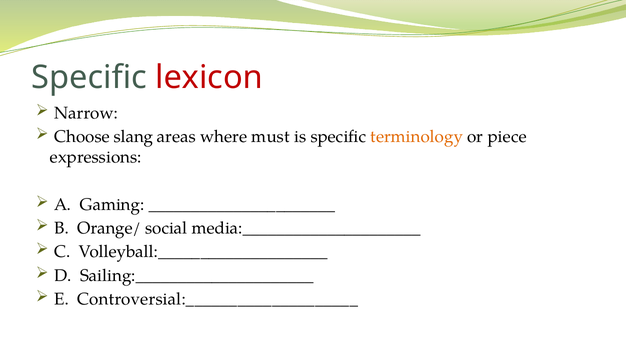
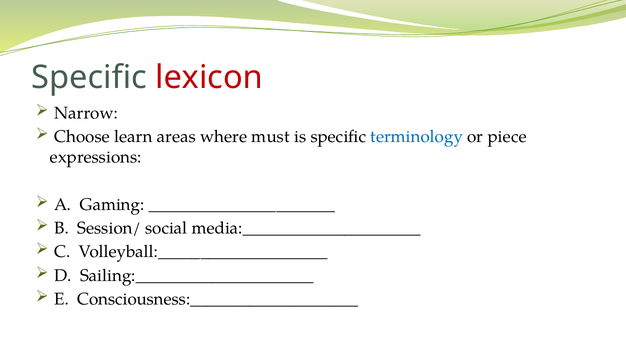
slang: slang -> learn (133, 137)
terminology colour: orange -> blue (417, 137)
Orange/: Orange/ -> Session/ (109, 228)
Controversial:____________________: Controversial:____________________ -> Consciousness:____________________ (218, 299)
